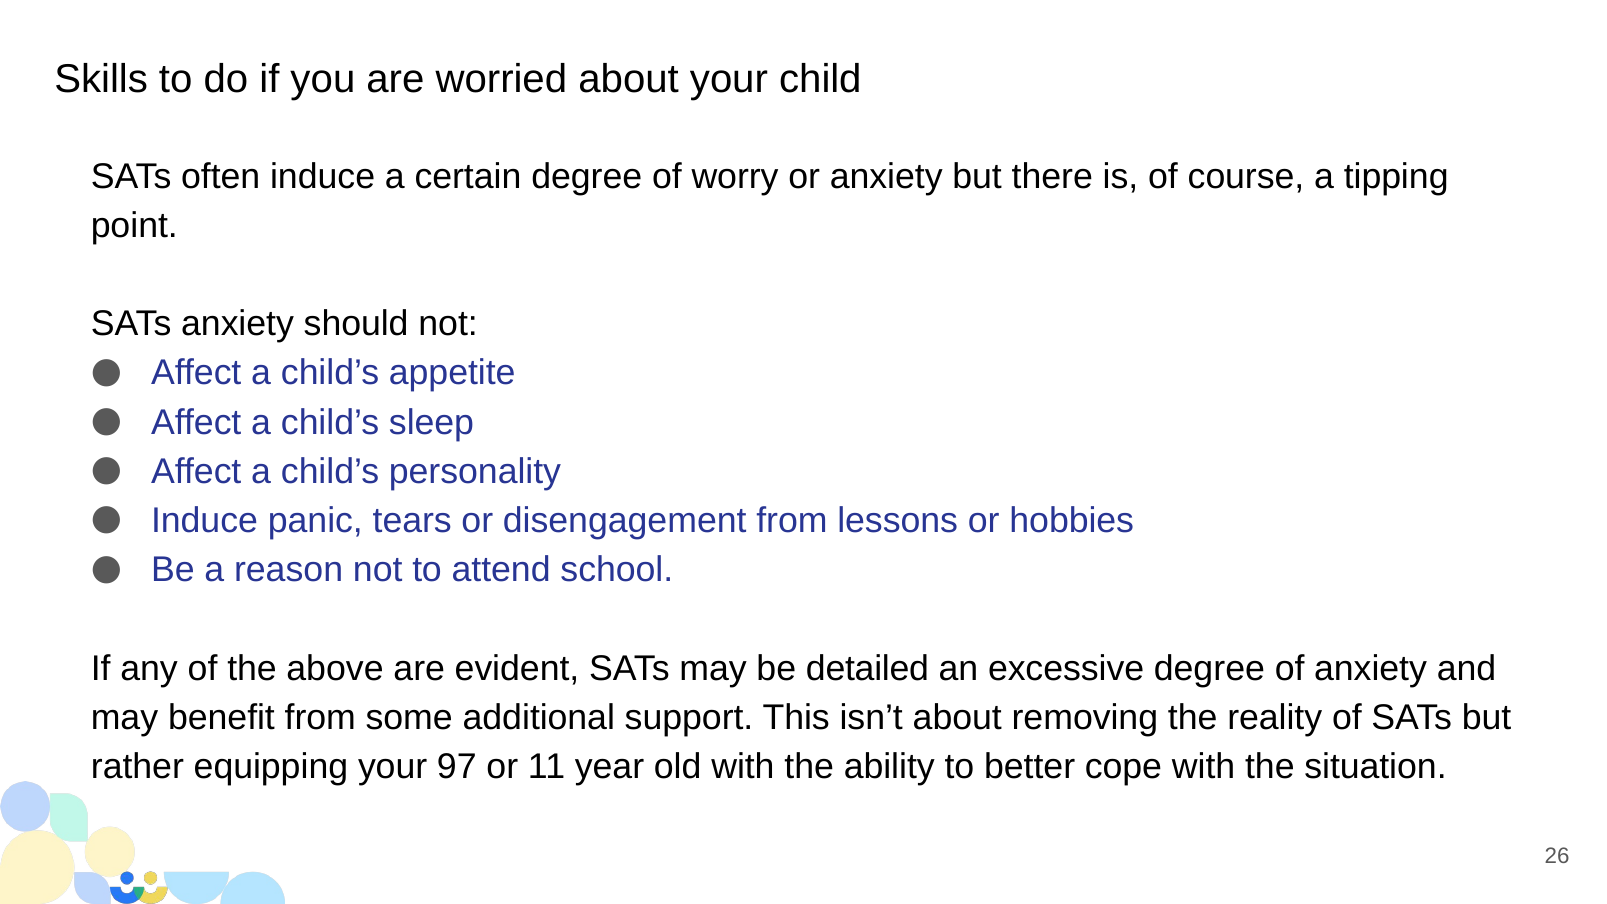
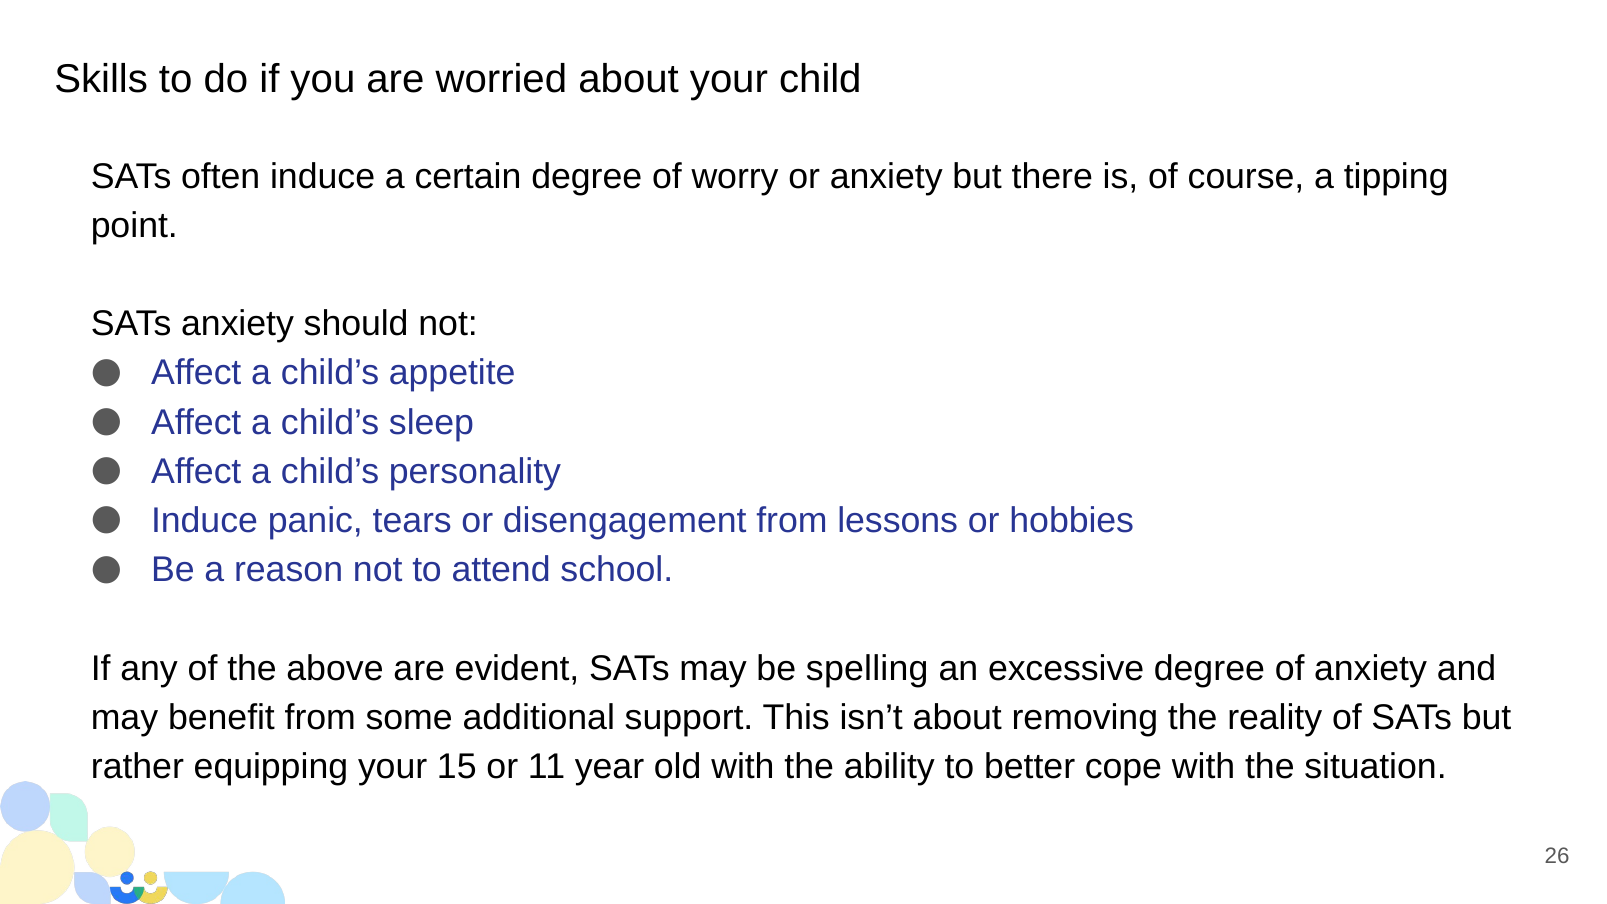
detailed: detailed -> spelling (867, 669)
97: 97 -> 15 (457, 767)
